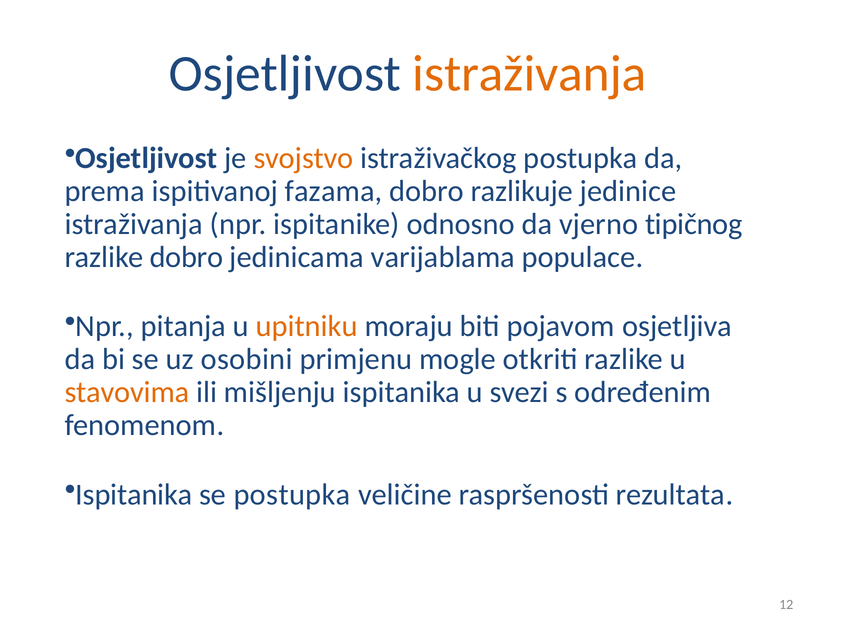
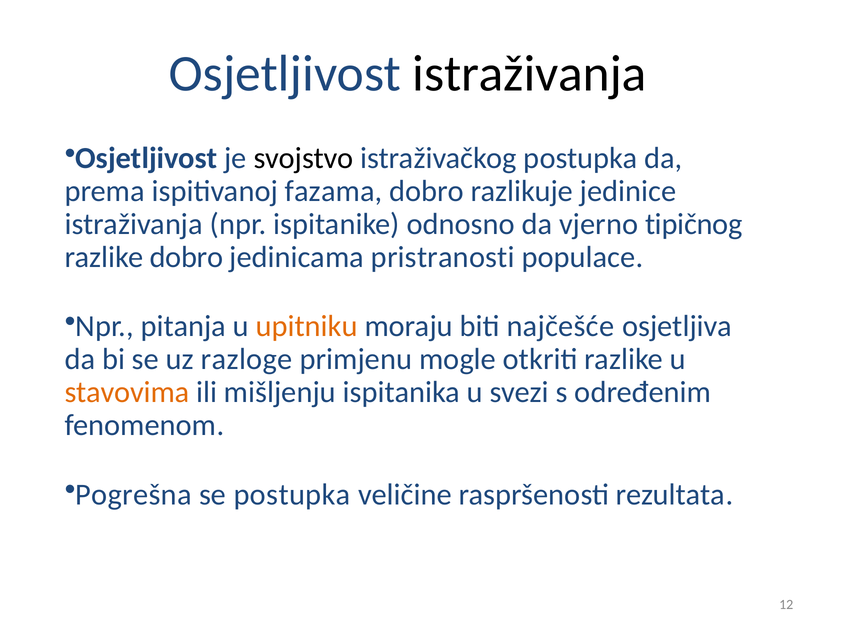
istraživanja colour: orange -> black (530, 74)
svojstvo colour: orange -> black (304, 158)
varijablama: varijablama -> pristranosti (443, 257)
pojavom: pojavom -> najčešće (560, 326)
osobini: osobini -> razloge (247, 359)
Ispitanika: Ispitanika -> Pogrešna (134, 495)
